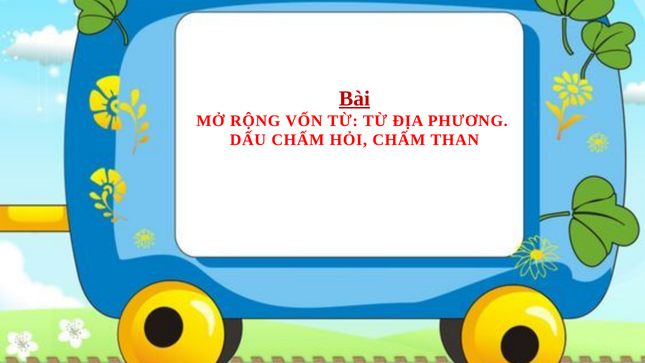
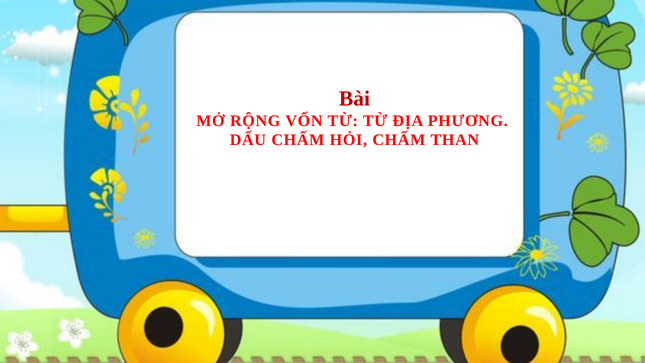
Bài underline: present -> none (354, 99)
